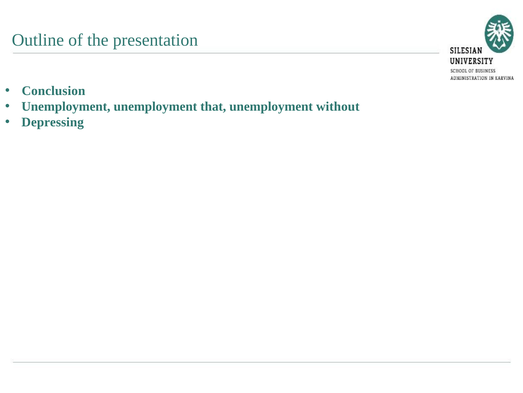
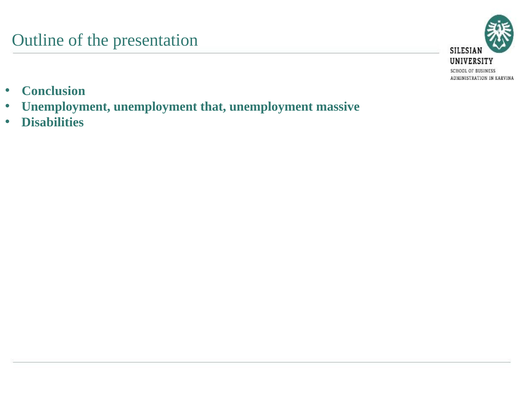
without: without -> massive (338, 106)
Depressing: Depressing -> Disabilities (53, 122)
